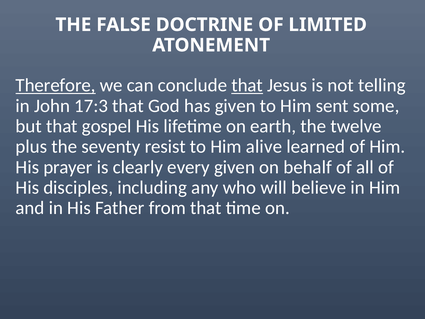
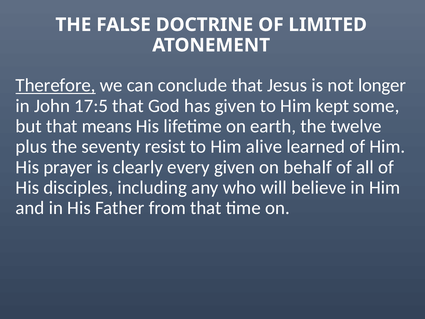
that underline: present -> none (247, 85)
telling: telling -> longer (382, 85)
17:3: 17:3 -> 17:5 (91, 106)
sent: sent -> kept (332, 106)
gospel: gospel -> means (107, 126)
